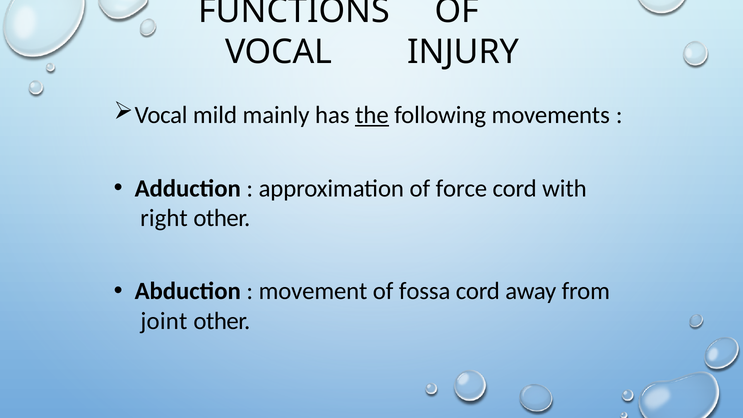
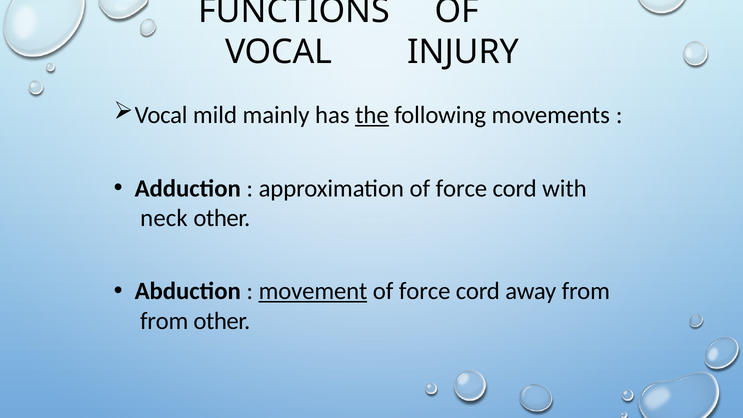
right: right -> neck (164, 218)
movement underline: none -> present (313, 291)
fossa: fossa -> force (425, 291)
joint: joint -> from (164, 321)
